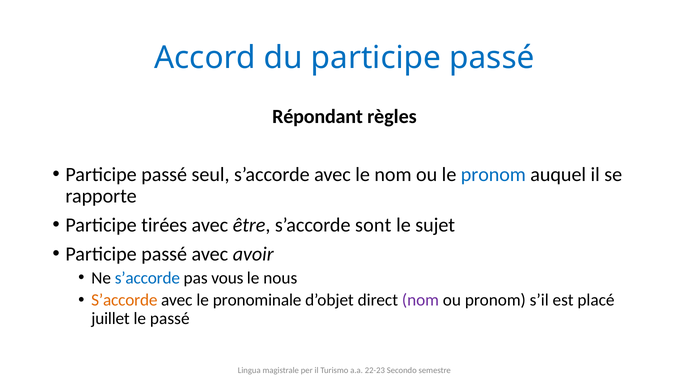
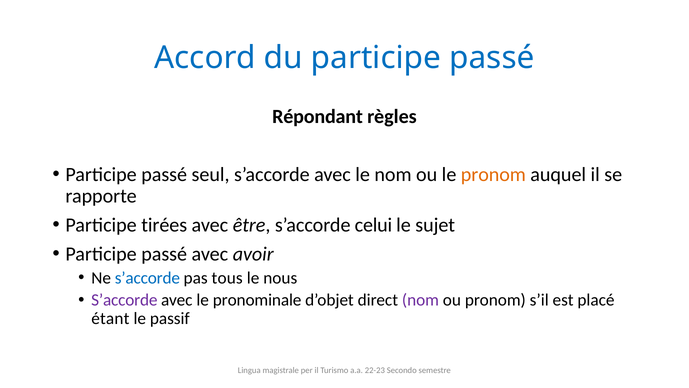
pronom colour: blue -> orange (493, 174)
sont: sont -> celui (373, 225)
vous: vous -> tous (227, 278)
S’accorde colour: orange -> purple (124, 300)
juillet: juillet -> étant (110, 318)
le passé: passé -> passif (170, 318)
